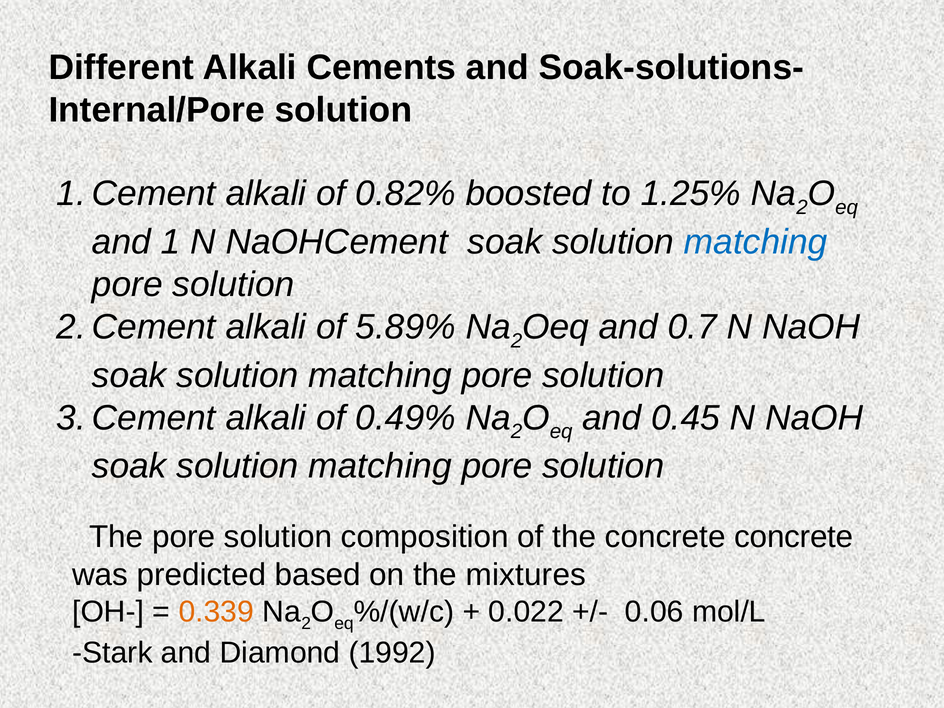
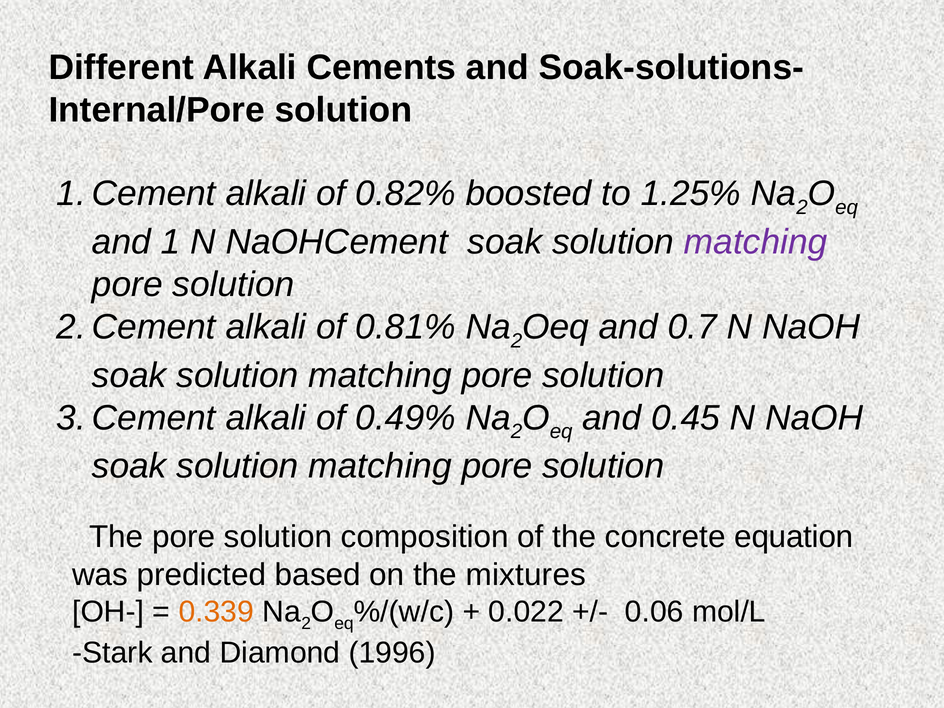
matching colour: blue -> purple (756, 242)
5.89%: 5.89% -> 0.81% (406, 327)
concrete concrete: concrete -> equation (794, 537)
1992: 1992 -> 1996 (392, 653)
